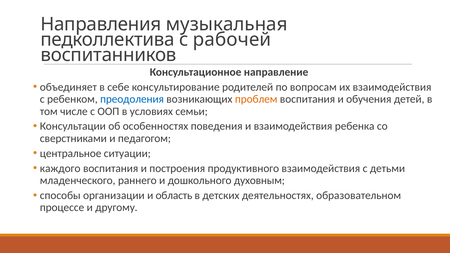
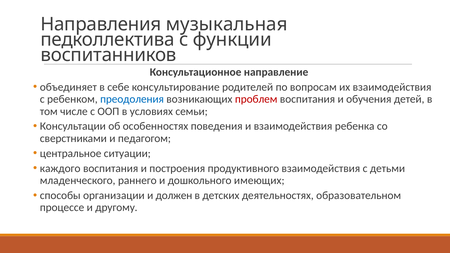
рабочей: рабочей -> функции (232, 40)
проблем colour: orange -> red (256, 99)
духовным: духовным -> имеющих (259, 181)
область: область -> должен (174, 196)
